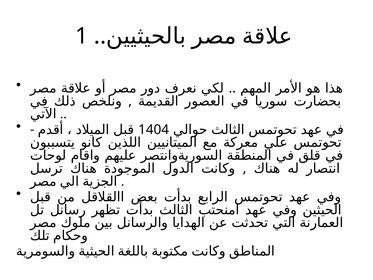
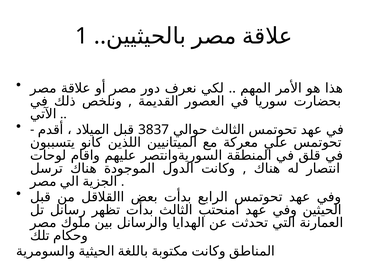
1404: 1404 -> 3837 (154, 129)
